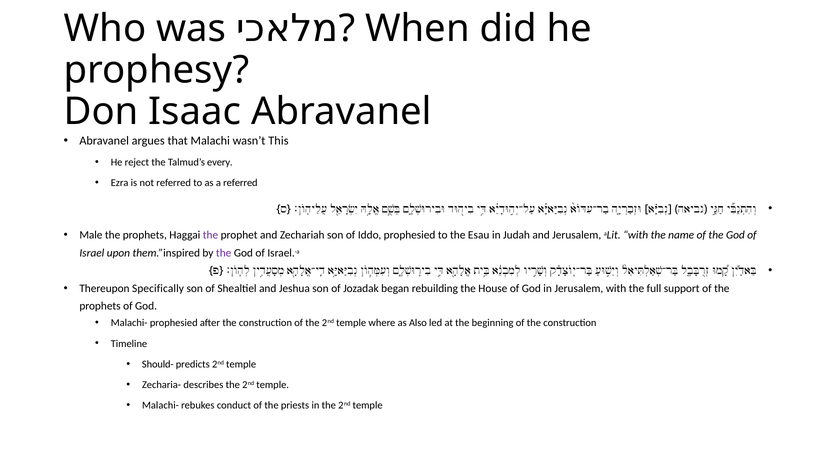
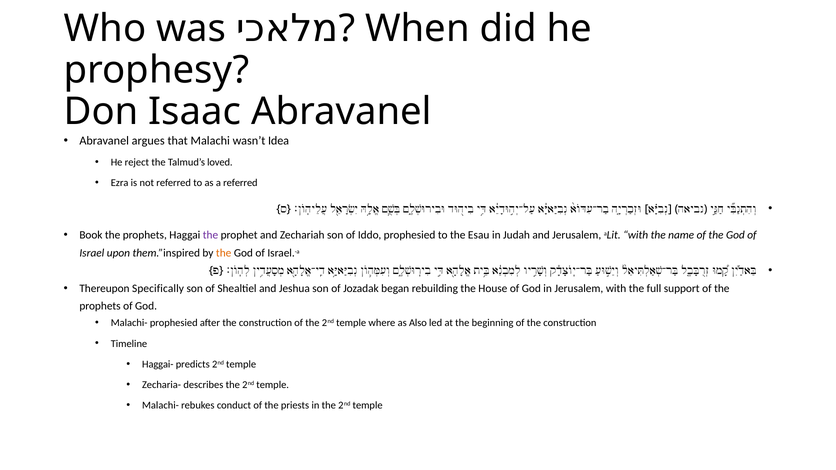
This: This -> Idea (279, 141)
every: every -> loved (220, 162)
Male: Male -> Book (91, 235)
the colour: purple -> orange (224, 253)
Should-: Should- -> Haggai- (158, 364)
